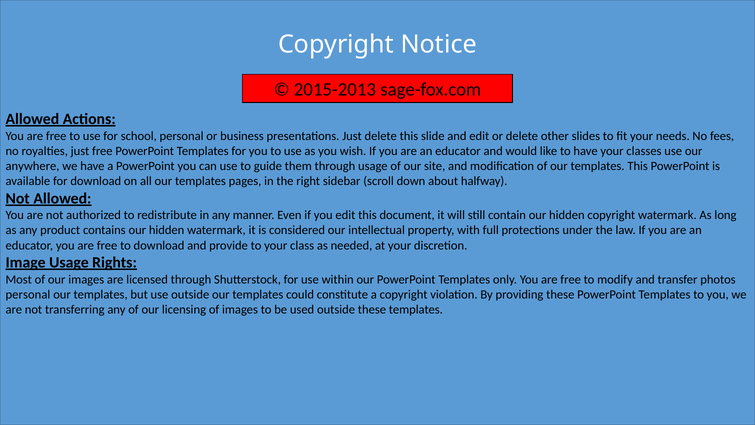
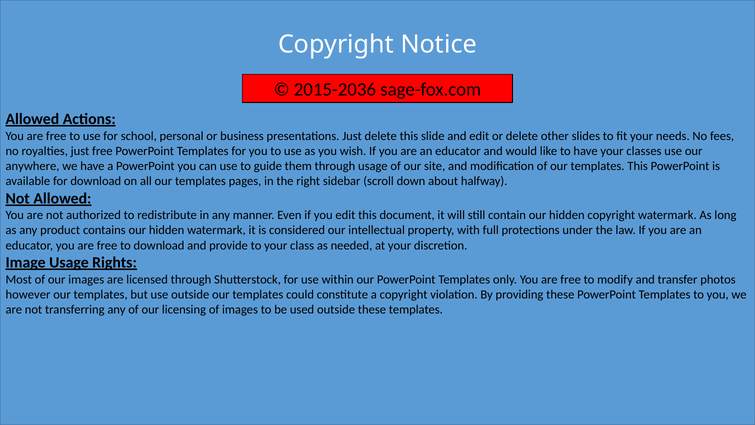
2015-2013: 2015-2013 -> 2015-2036 (335, 90)
personal: personal -> however (28, 294)
